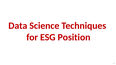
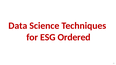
Position: Position -> Ordered (74, 37)
